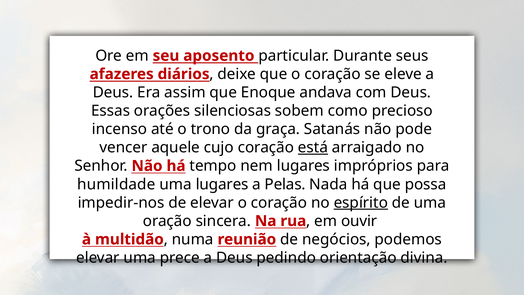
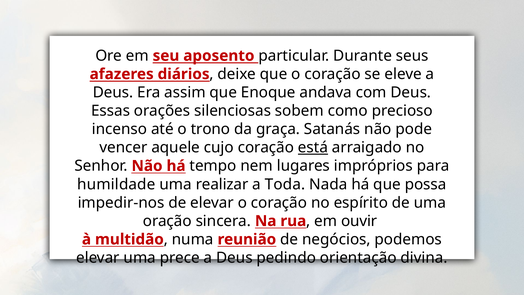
uma lugares: lugares -> realizar (222, 184)
Pelas: Pelas -> Toda (285, 184)
espírito underline: present -> none (361, 203)
